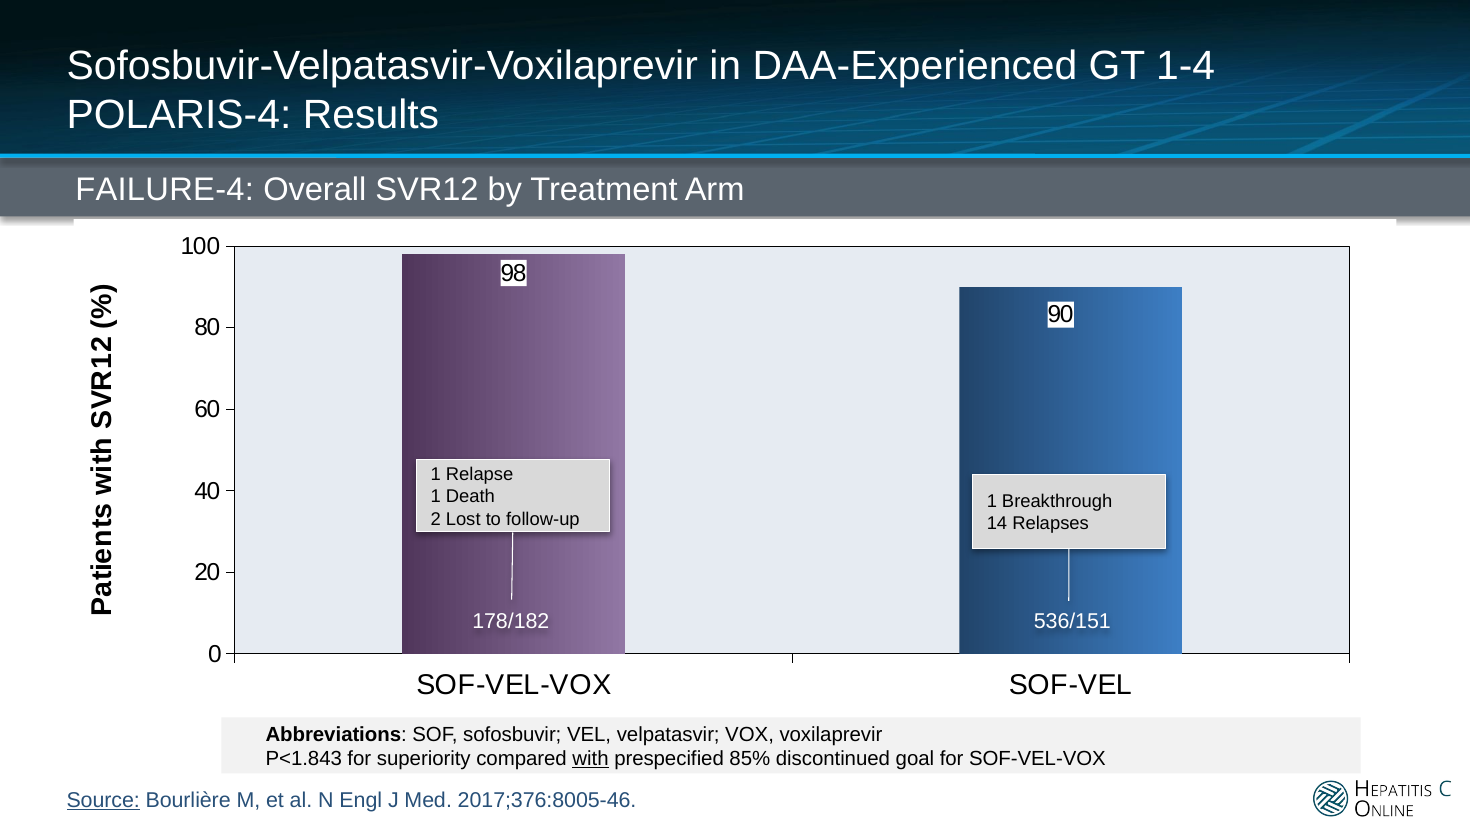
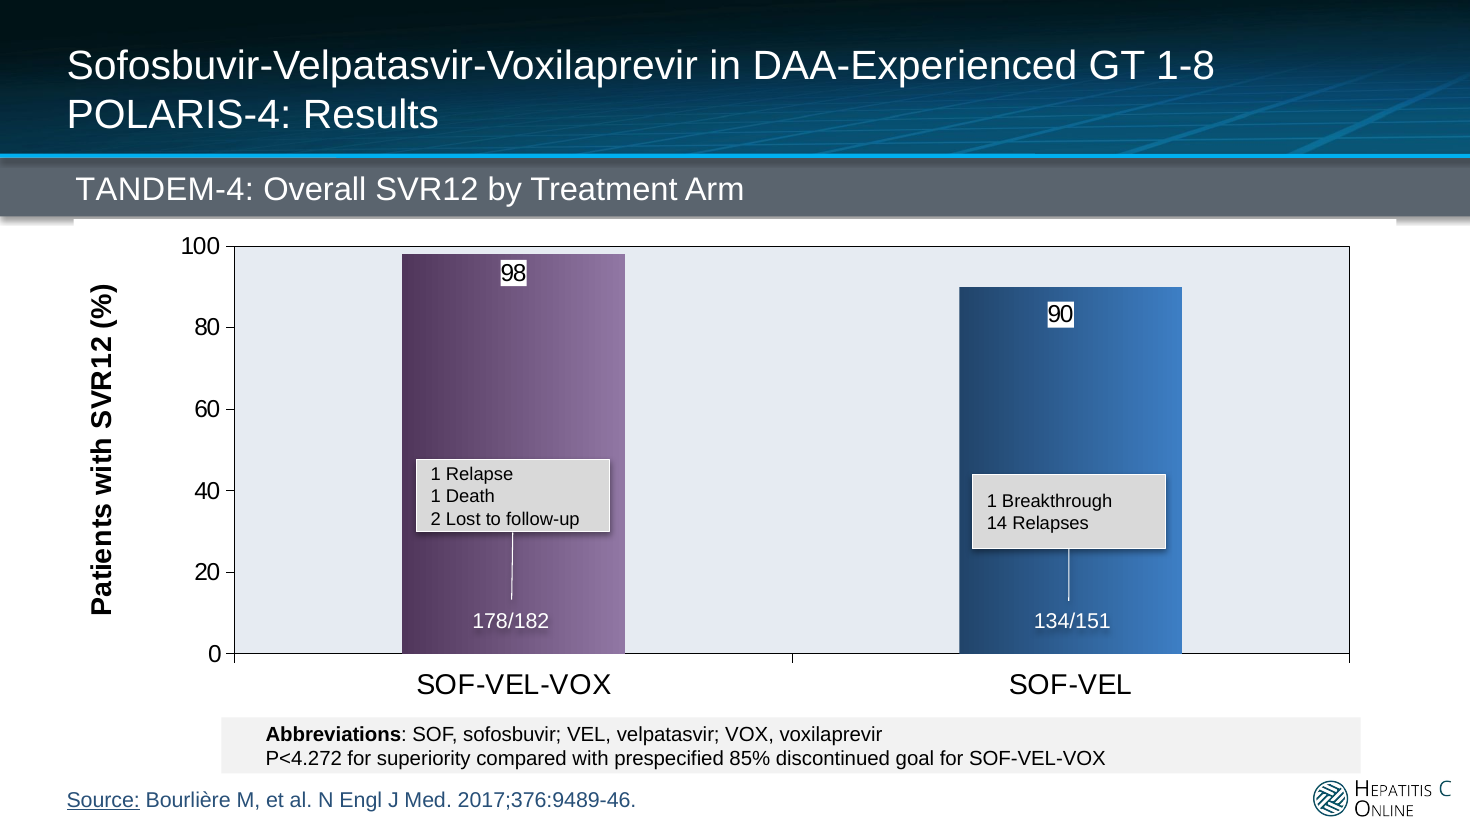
1-4: 1-4 -> 1-8 (1186, 66)
FAILURE-4: FAILURE-4 -> TANDEM-4 (165, 190)
536/151: 536/151 -> 134/151 (1072, 622)
P<1.843: P<1.843 -> P<4.272 (304, 759)
with underline: present -> none (591, 759)
2017;376:8005-46: 2017;376:8005-46 -> 2017;376:9489-46 (547, 800)
